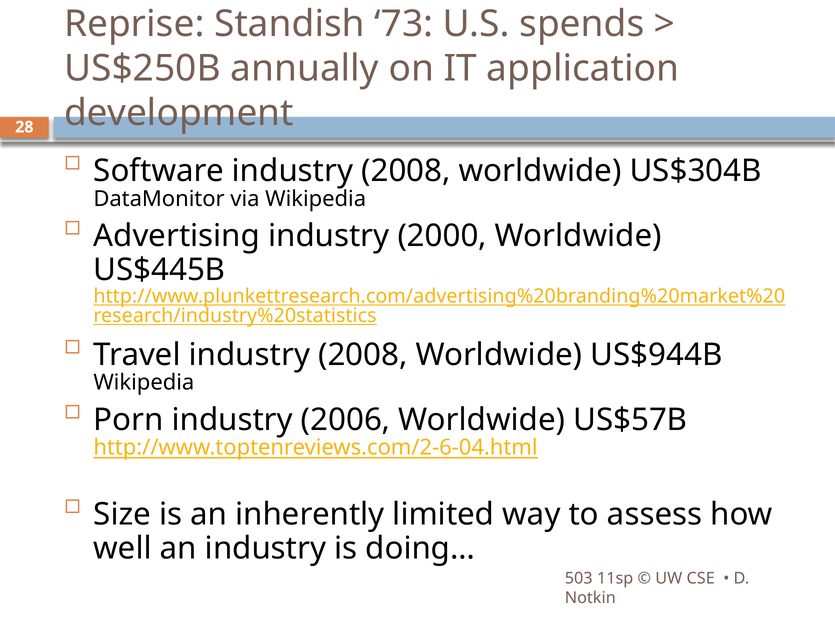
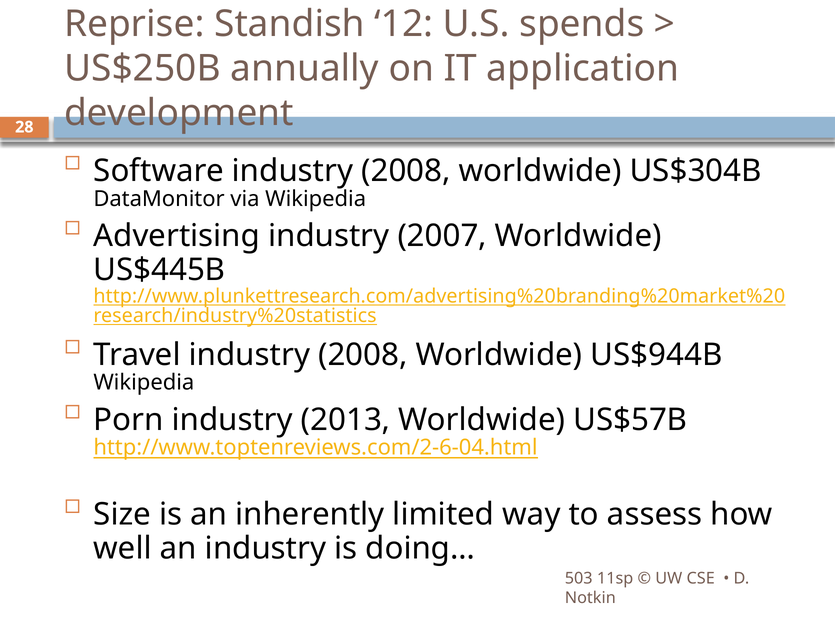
73: 73 -> 12 (404, 24)
2000: 2000 -> 2007 (442, 236)
2006: 2006 -> 2013 (346, 420)
